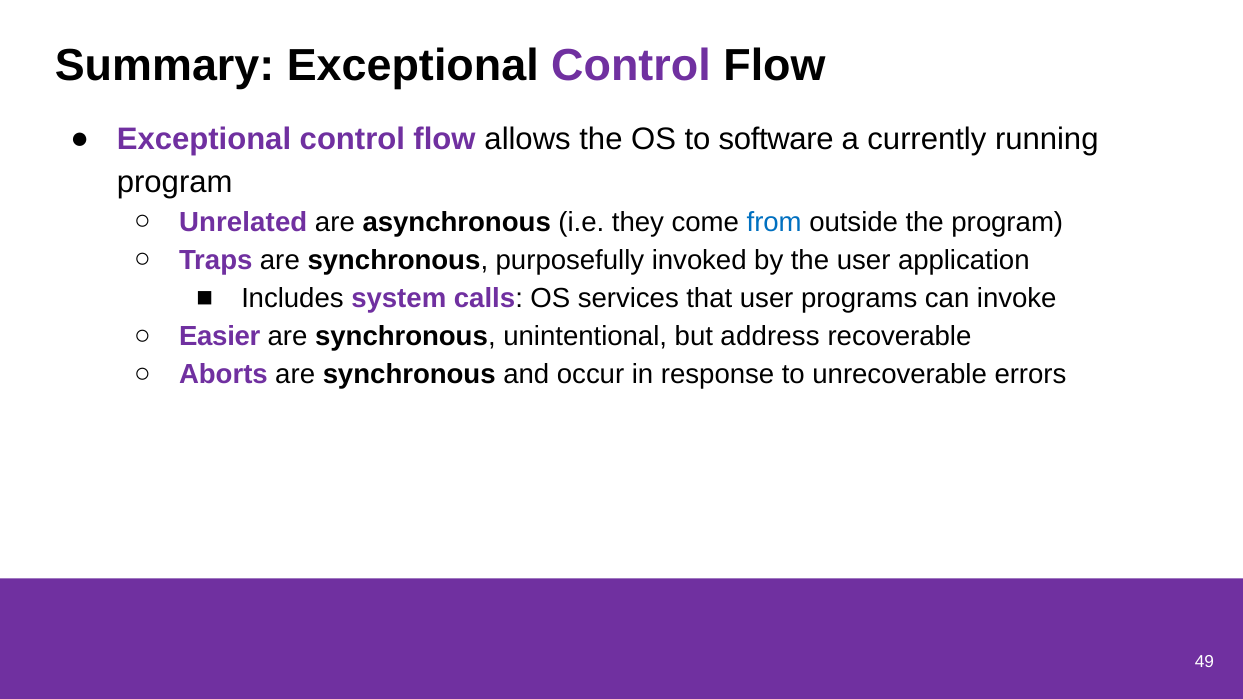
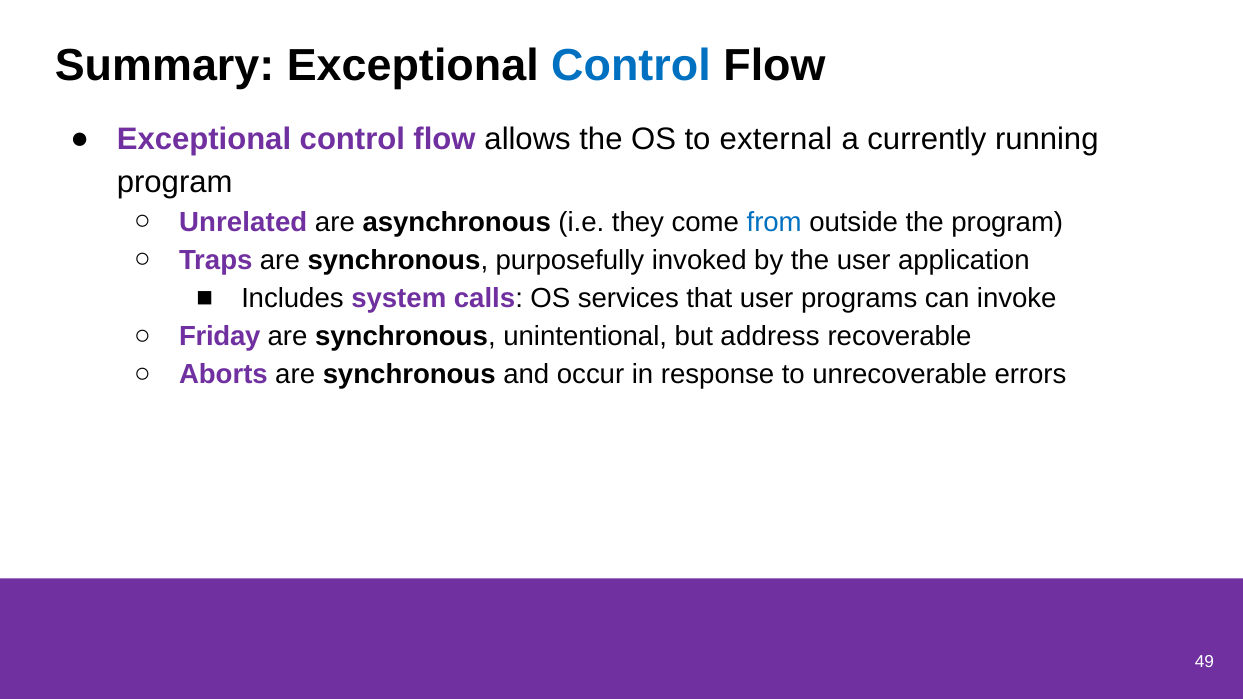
Control colour: purple -> blue (631, 66)
software: software -> external (776, 140)
Easier: Easier -> Friday (220, 337)
